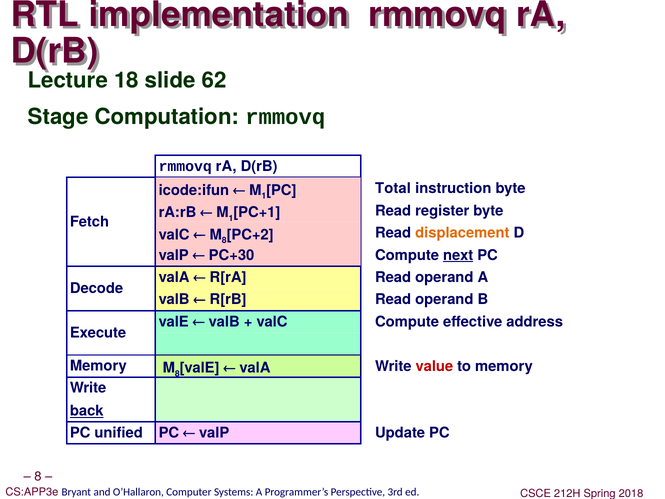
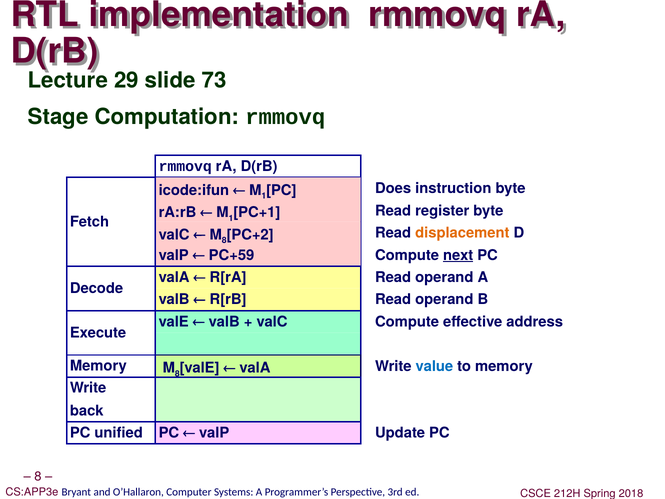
18: 18 -> 29 (126, 80)
62: 62 -> 73 (214, 80)
Total: Total -> Does (393, 188)
PC+30: PC+30 -> PC+59 (232, 255)
value colour: red -> blue (434, 366)
back underline: present -> none (87, 411)
